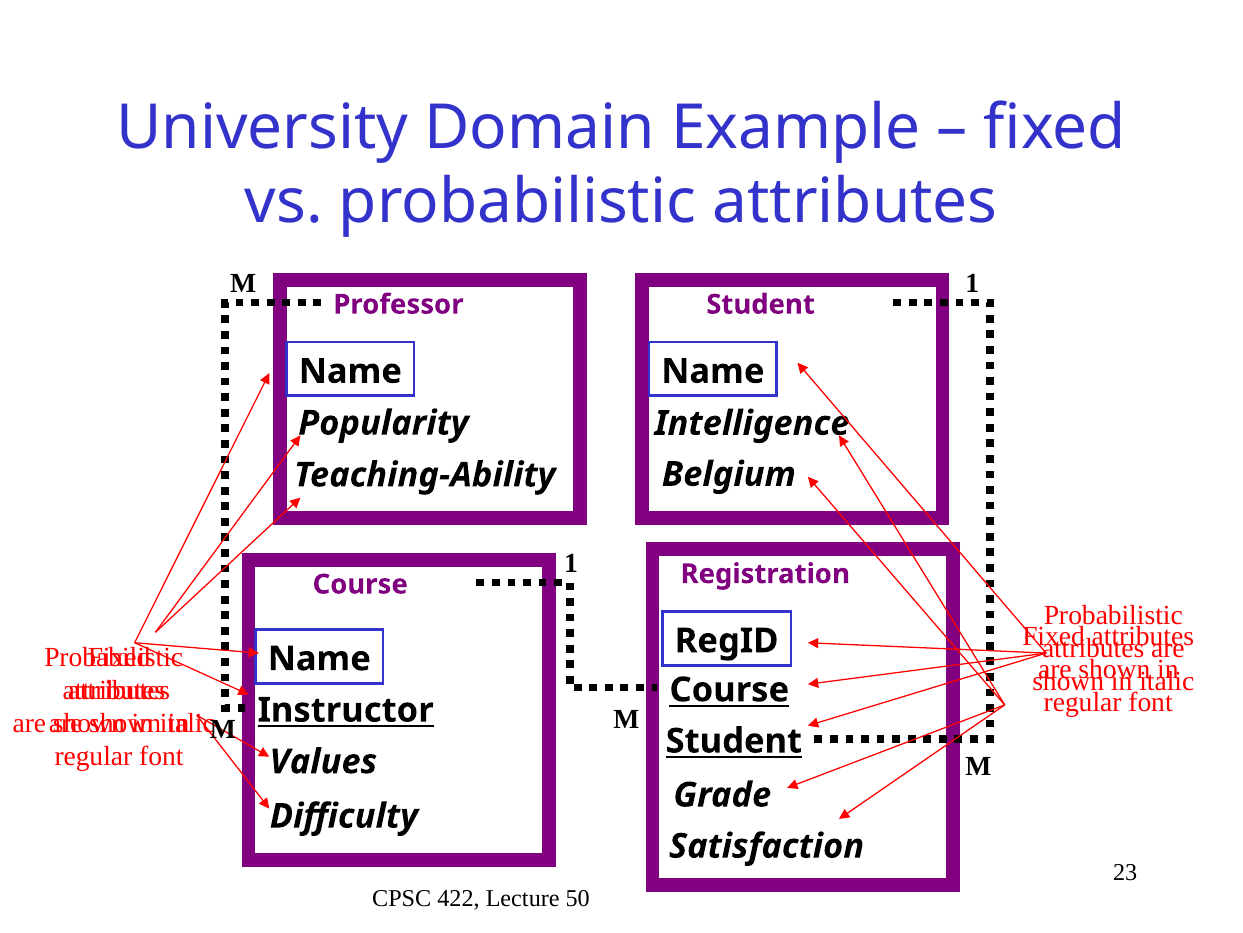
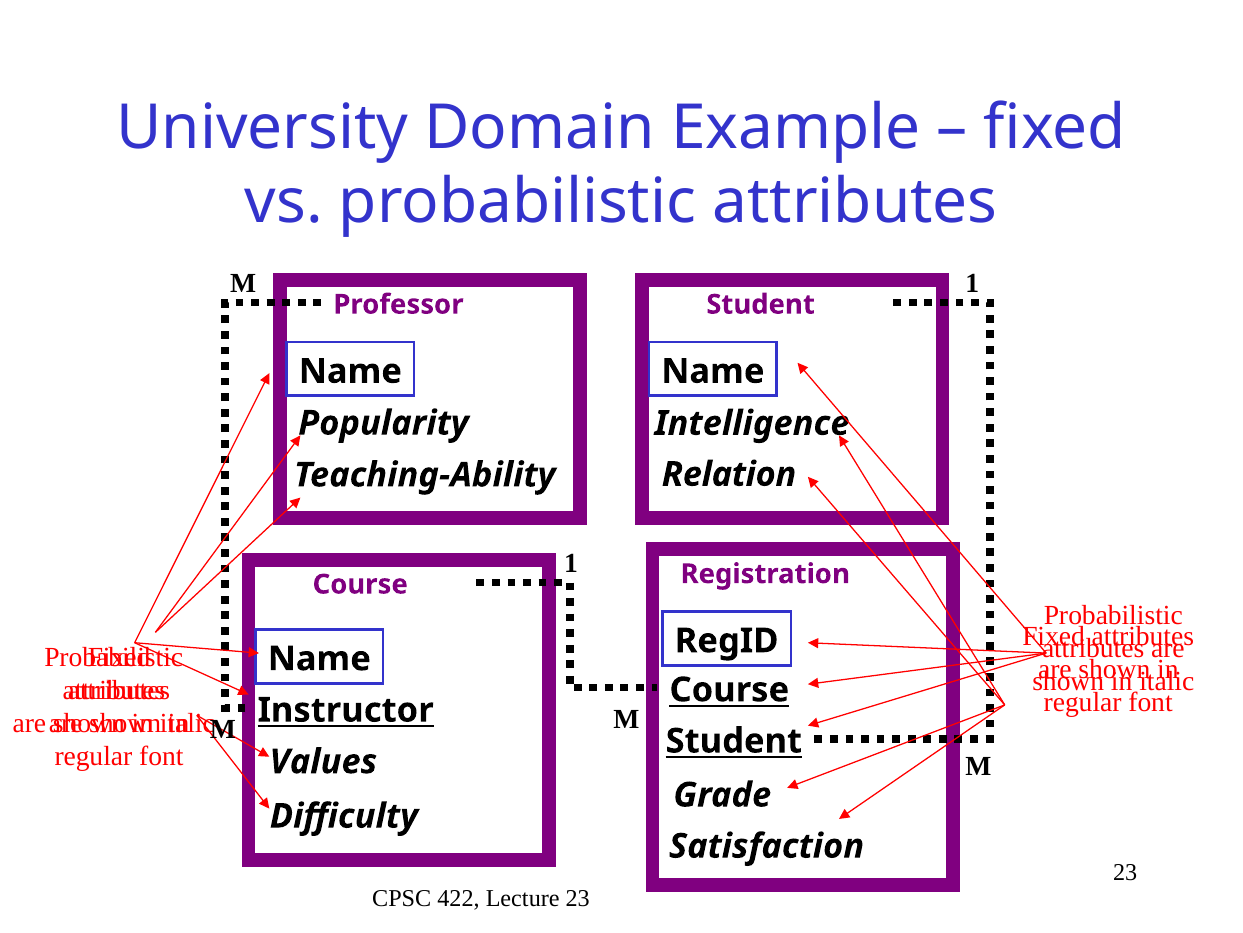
Belgium: Belgium -> Relation (729, 474)
Lecture 50: 50 -> 23 (578, 898)
